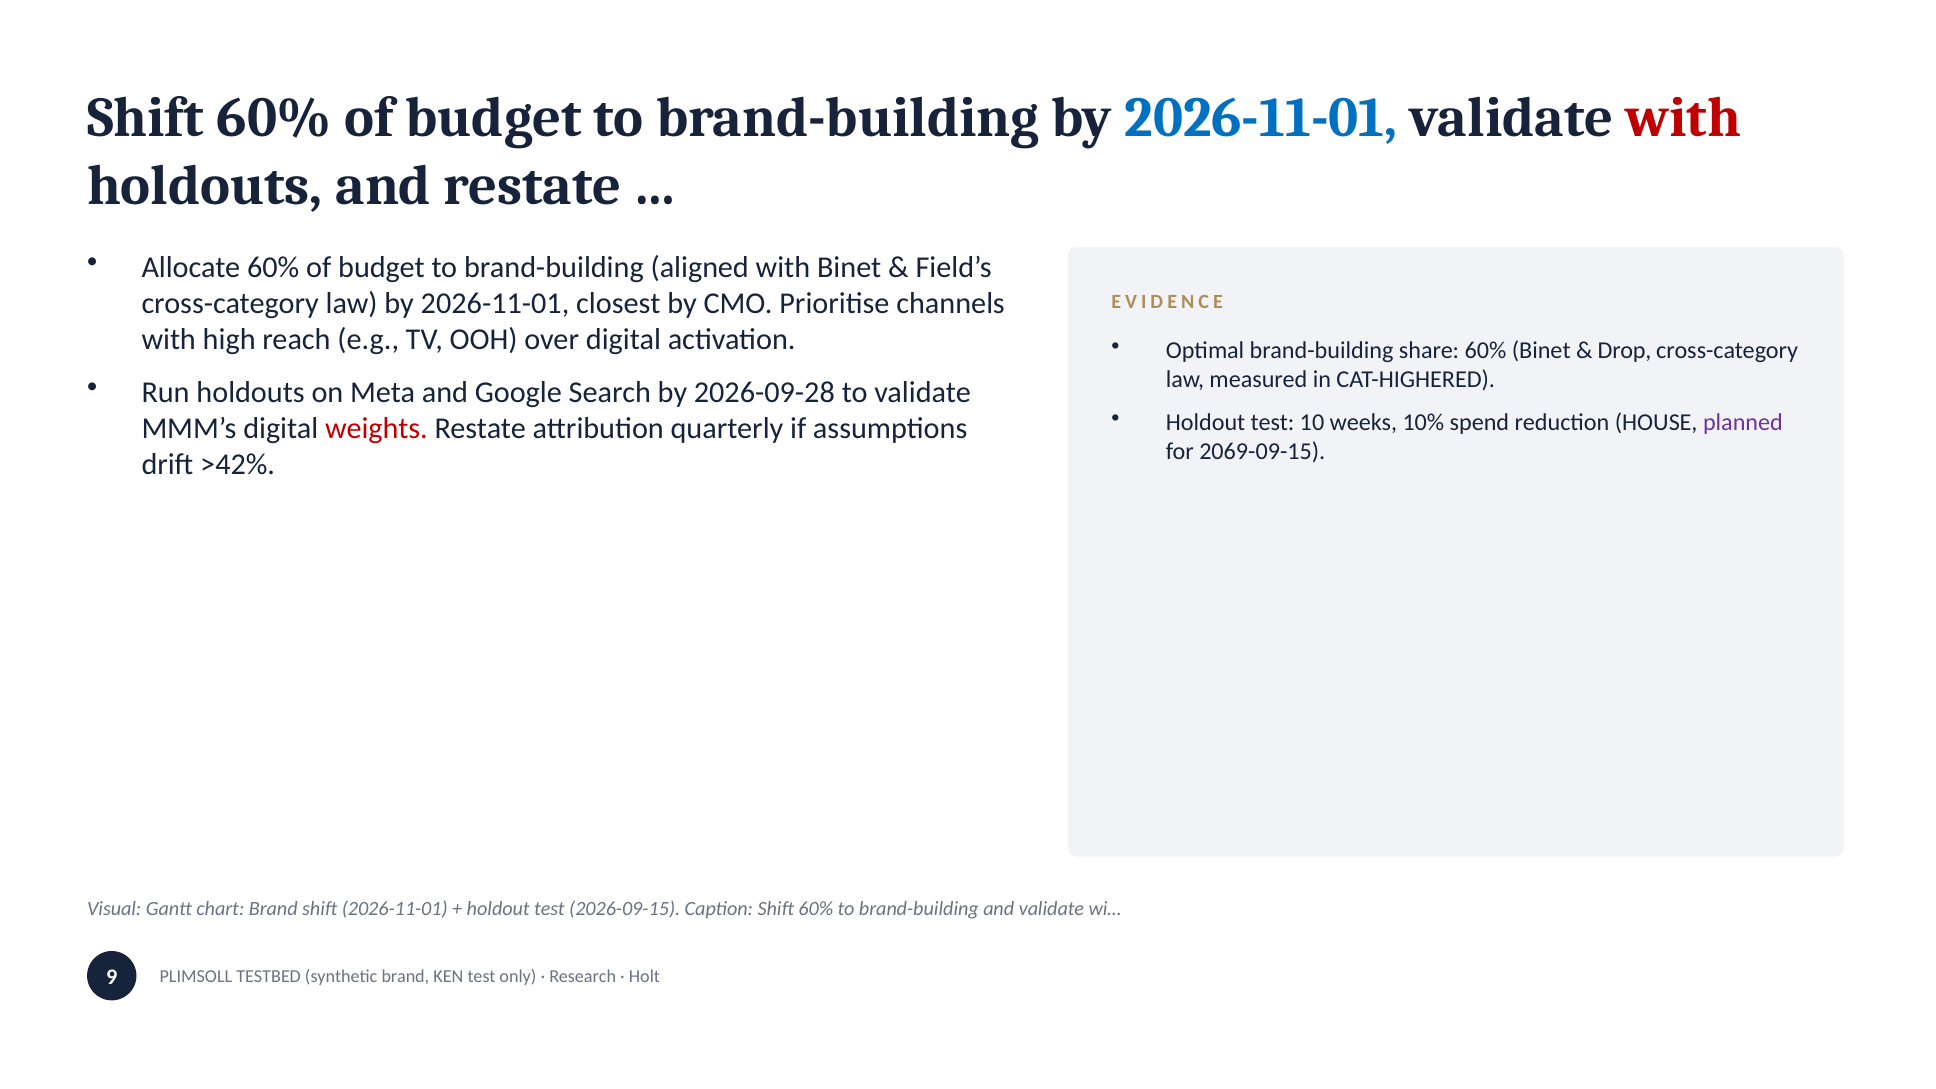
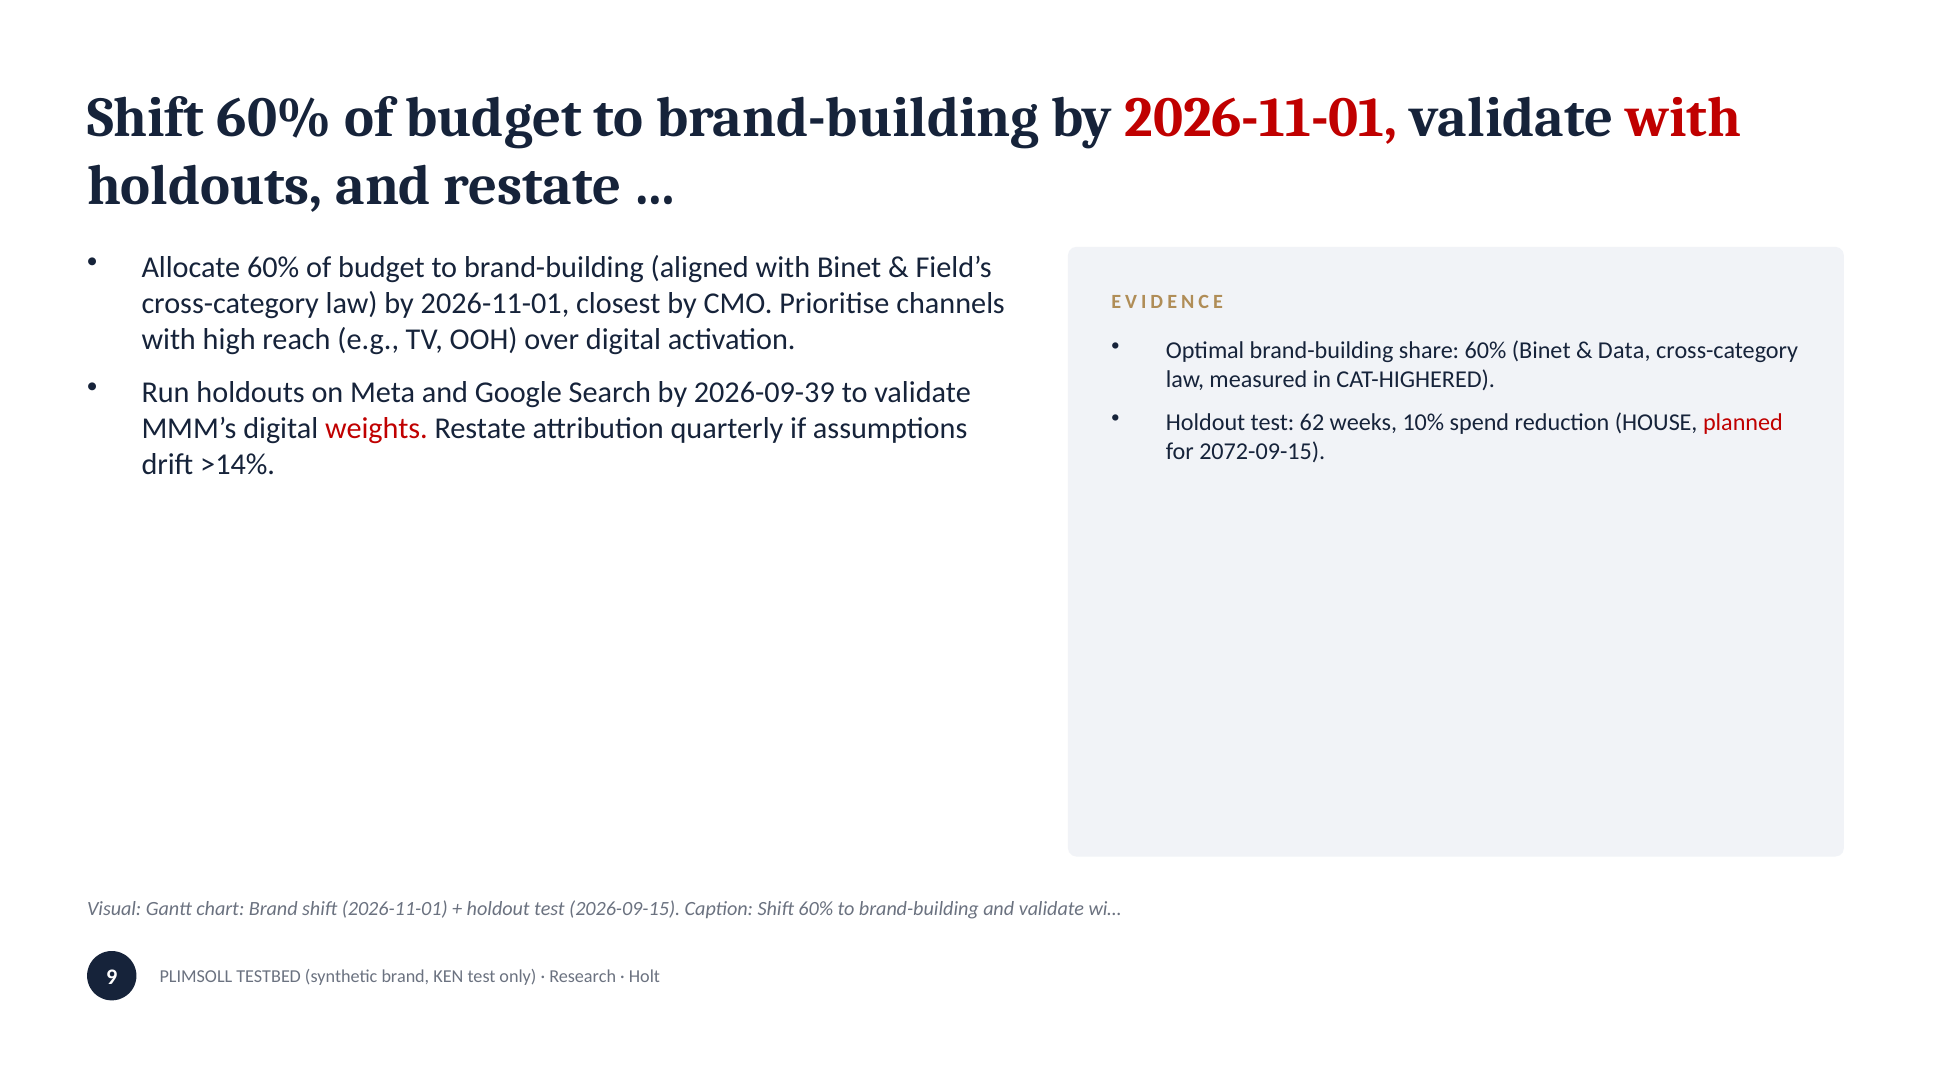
2026-11-01 colour: blue -> red (1261, 118)
Drop: Drop -> Data (1624, 350)
2026-09-28: 2026-09-28 -> 2026-09-39 (764, 392)
10: 10 -> 62 (1312, 422)
planned colour: purple -> red (1743, 422)
2069-09-15: 2069-09-15 -> 2072-09-15 (1262, 451)
>42%: >42% -> >14% (238, 465)
